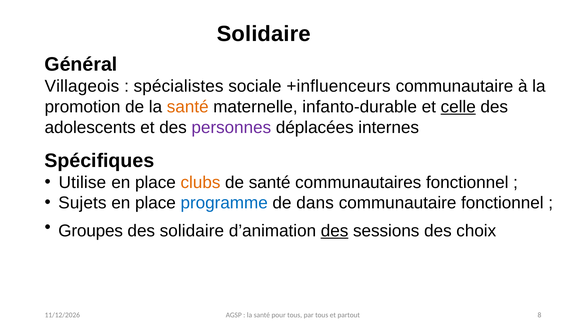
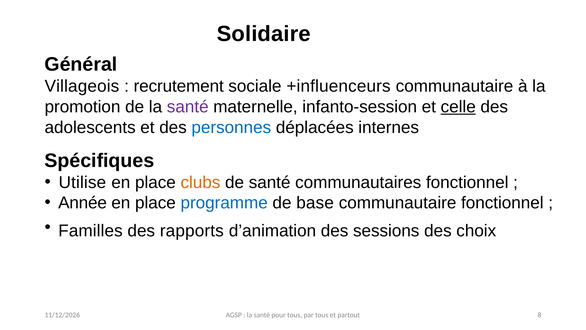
spécialistes: spécialistes -> recrutement (179, 86)
santé colour: orange -> purple (188, 107)
infanto-durable: infanto-durable -> infanto-session (360, 107)
personnes colour: purple -> blue (231, 127)
Sujets: Sujets -> Année (83, 203)
dans: dans -> base (315, 203)
Groupes: Groupes -> Familles (91, 231)
des solidaire: solidaire -> rapports (192, 231)
des underline: present -> none (335, 231)
